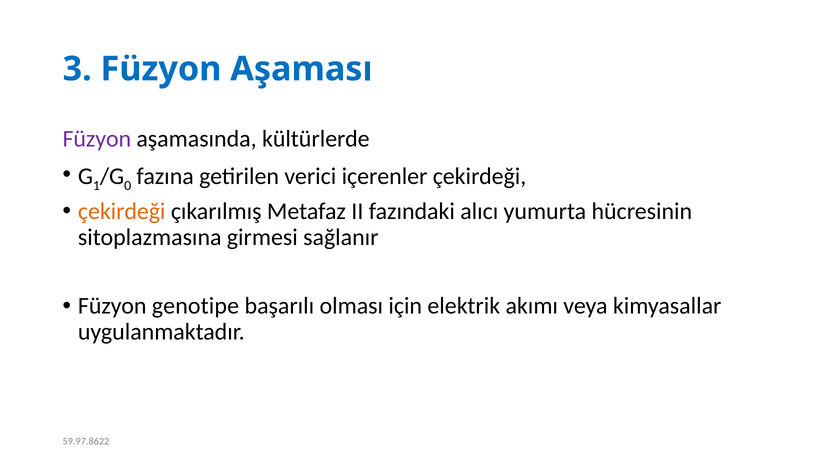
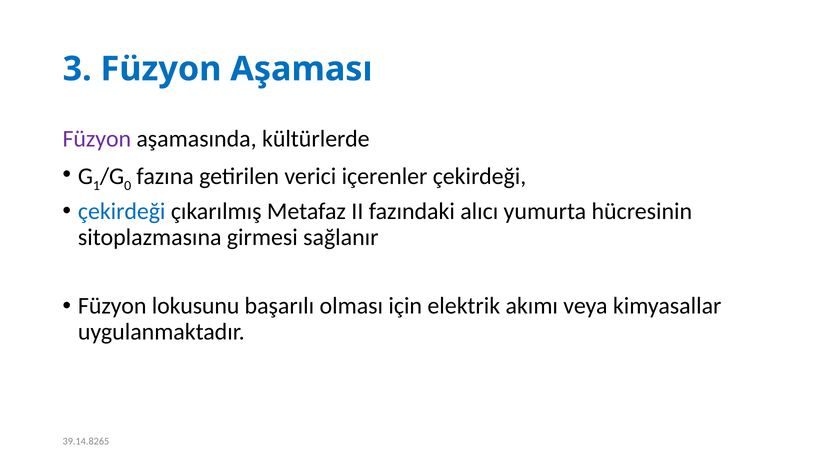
çekirdeği colour: orange -> blue (122, 211)
genotipe: genotipe -> lokusunu (196, 306)
59.97.8622: 59.97.8622 -> 39.14.8265 (86, 441)
